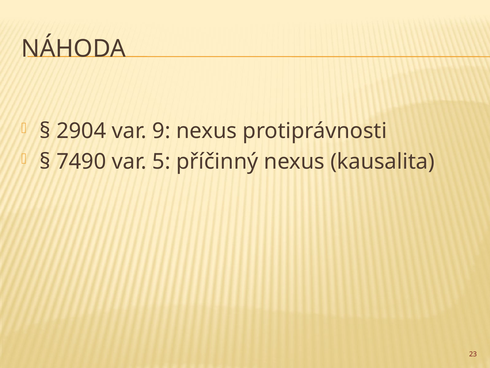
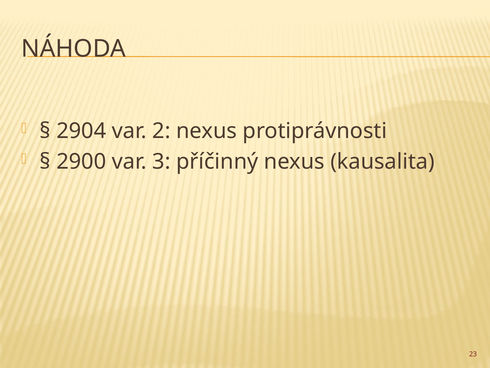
9: 9 -> 2 (161, 131)
7490: 7490 -> 2900 (81, 161)
5: 5 -> 3 (161, 161)
